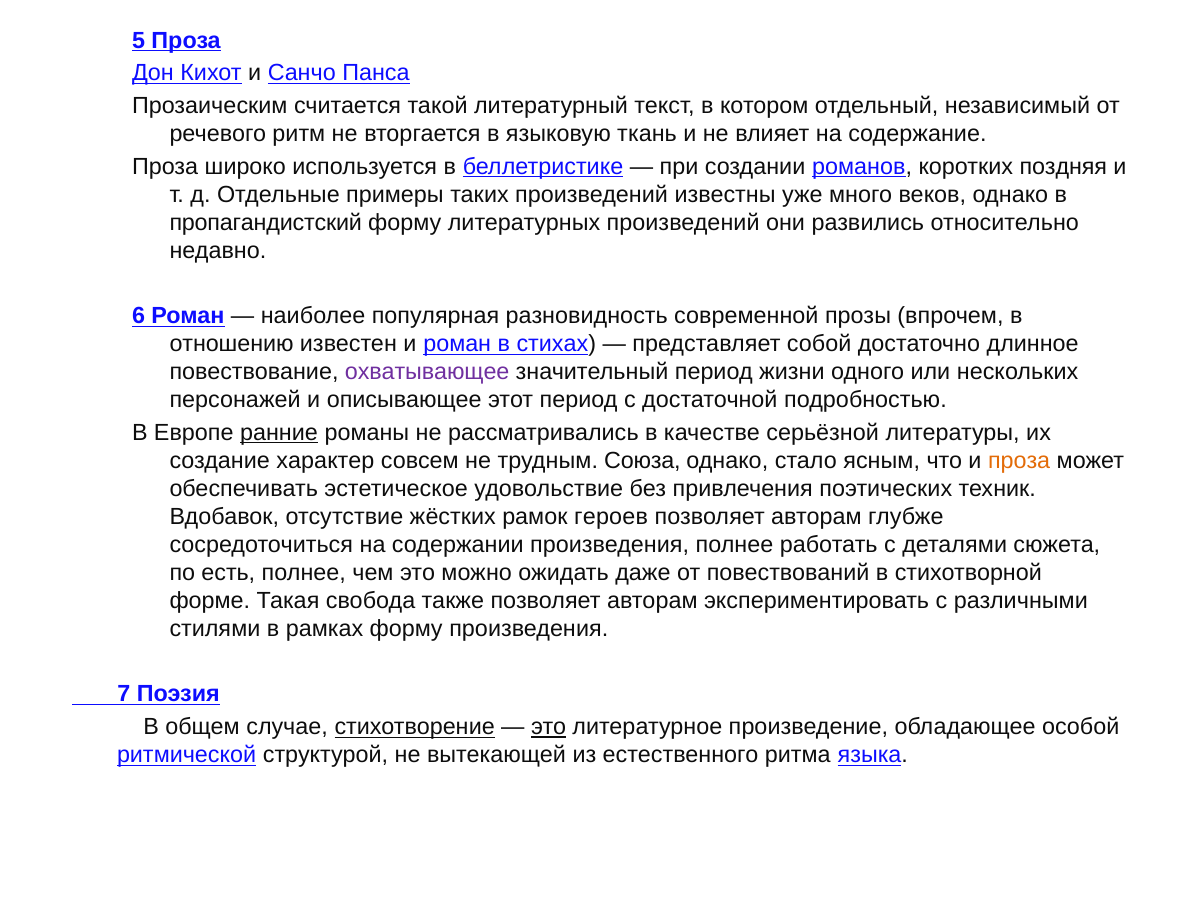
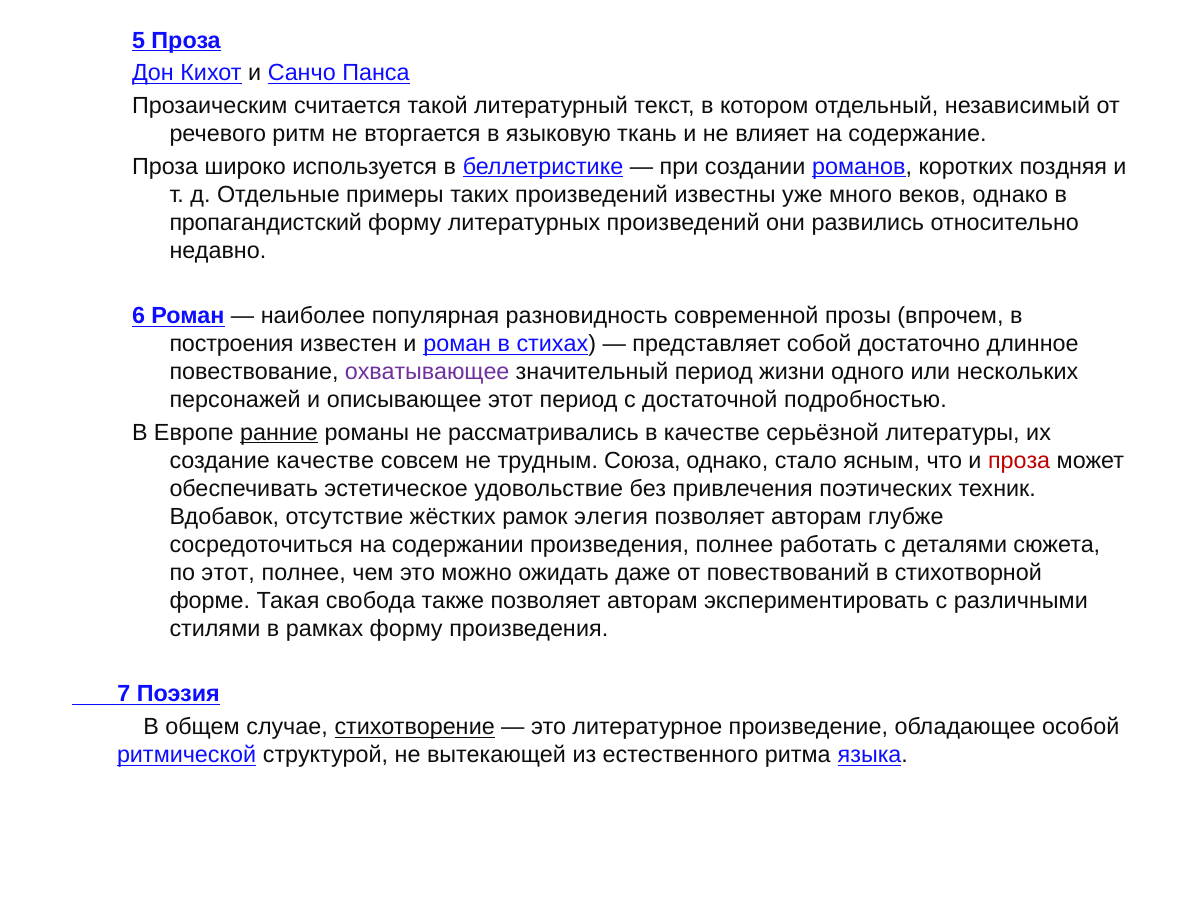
отношению: отношению -> построения (232, 344)
создание характер: характер -> качестве (325, 461)
проза colour: orange -> red (1019, 461)
героев: героев -> элегия (611, 517)
по есть: есть -> этот (228, 573)
это underline: present -> none (549, 727)
